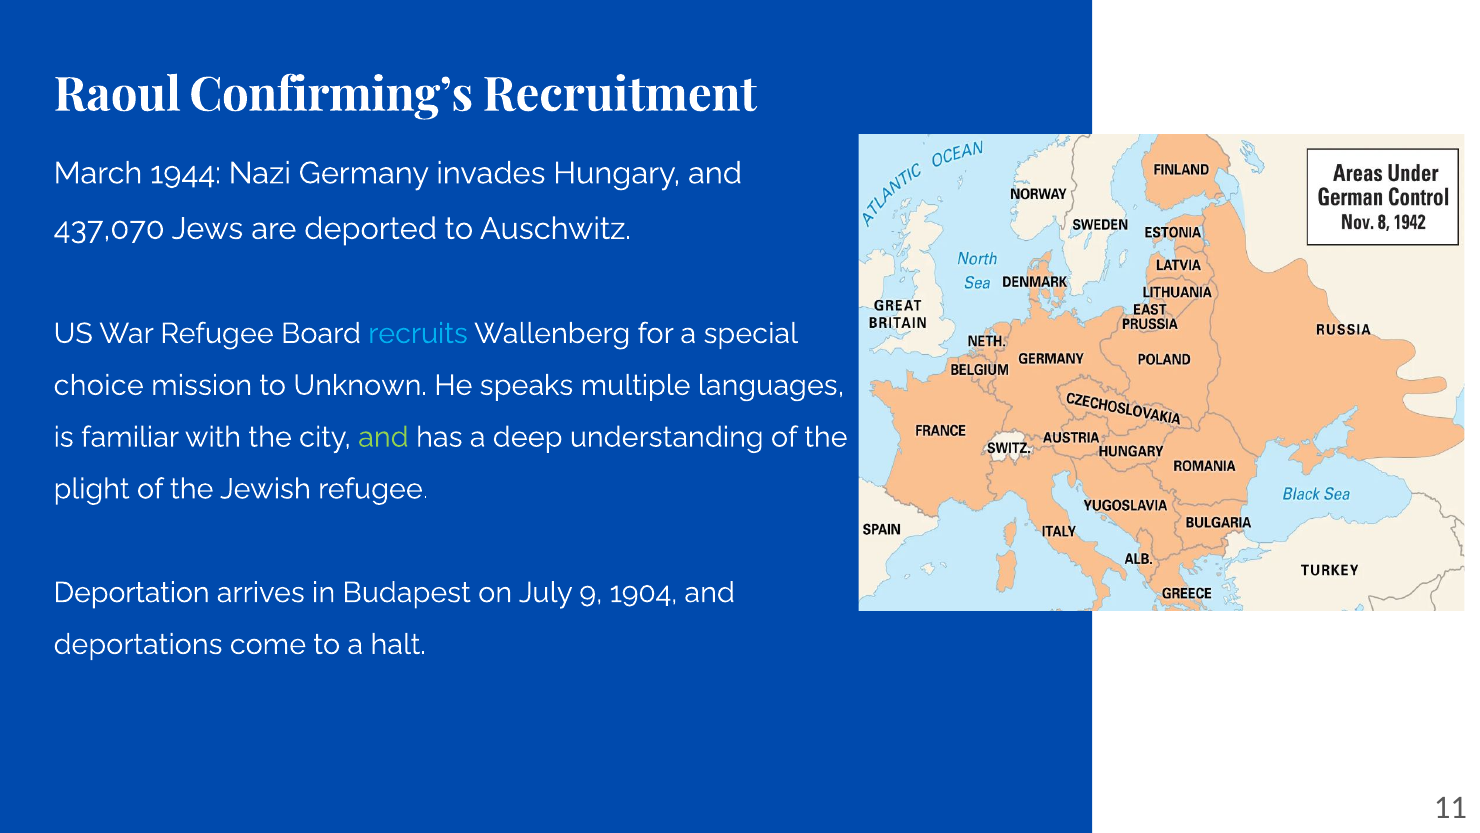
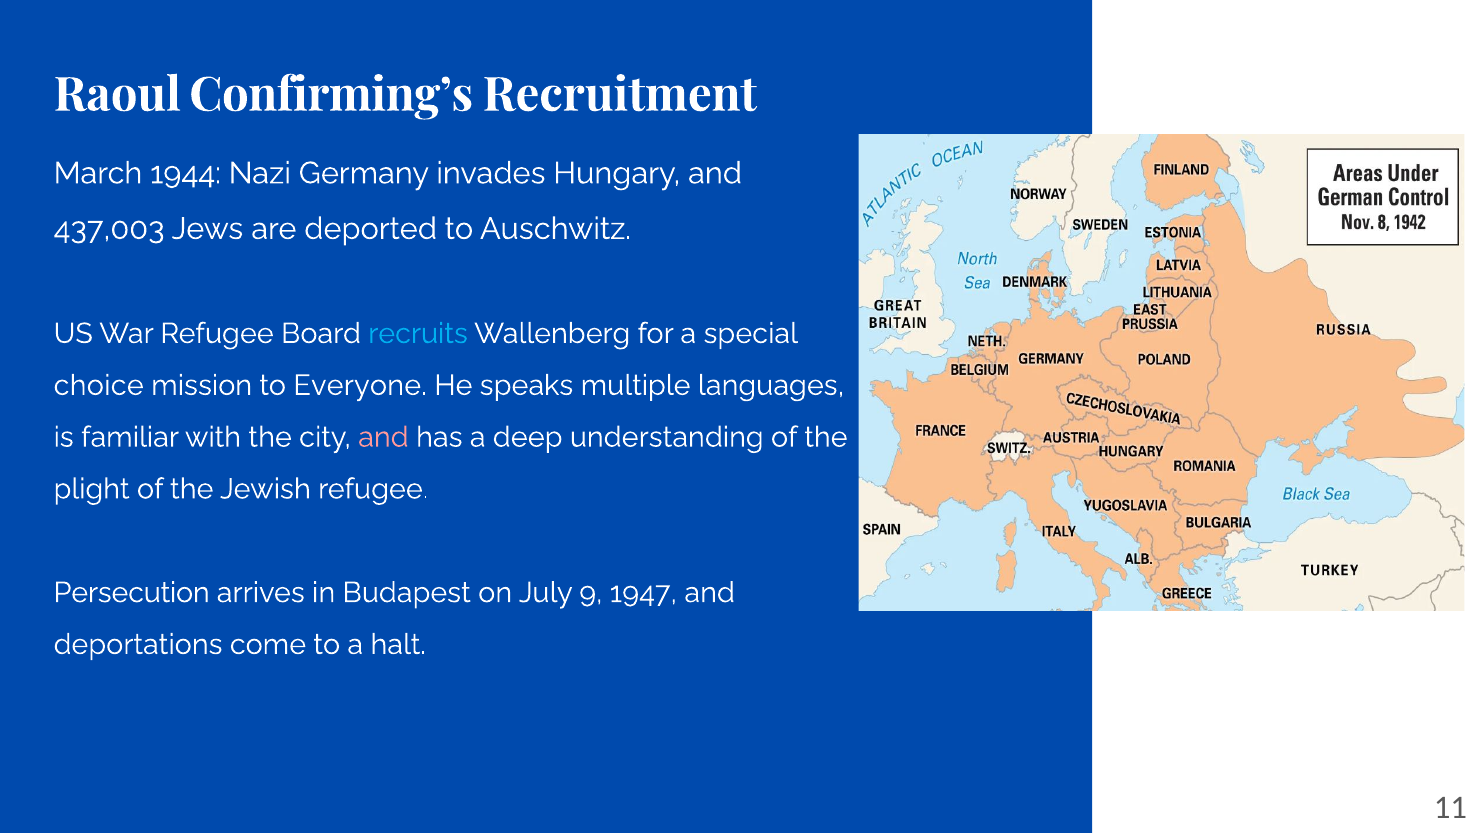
437,070: 437,070 -> 437,003 (109, 229)
Unknown: Unknown -> Everyone (360, 385)
and colour: light green -> pink (383, 437)
Deportation: Deportation -> Persecution (132, 592)
1904: 1904 -> 1947 (643, 592)
